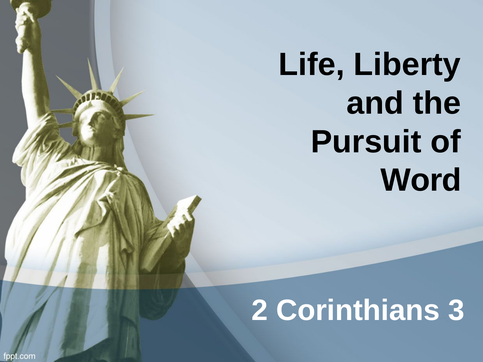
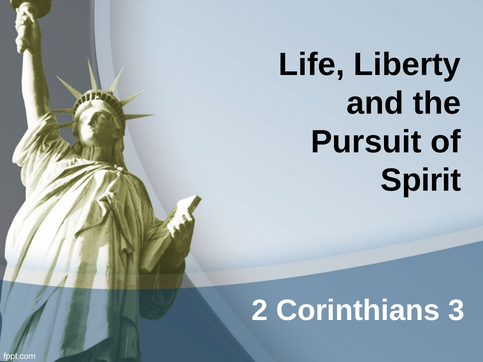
Word: Word -> Spirit (421, 180)
